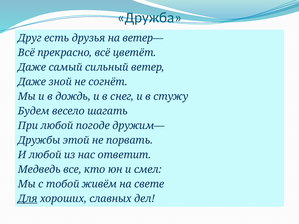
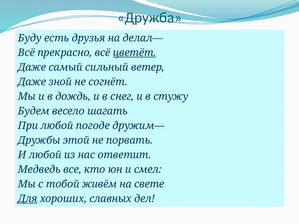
Друг: Друг -> Буду (30, 38)
ветер—: ветер— -> делал— (143, 38)
цветёт underline: none -> present (135, 53)
